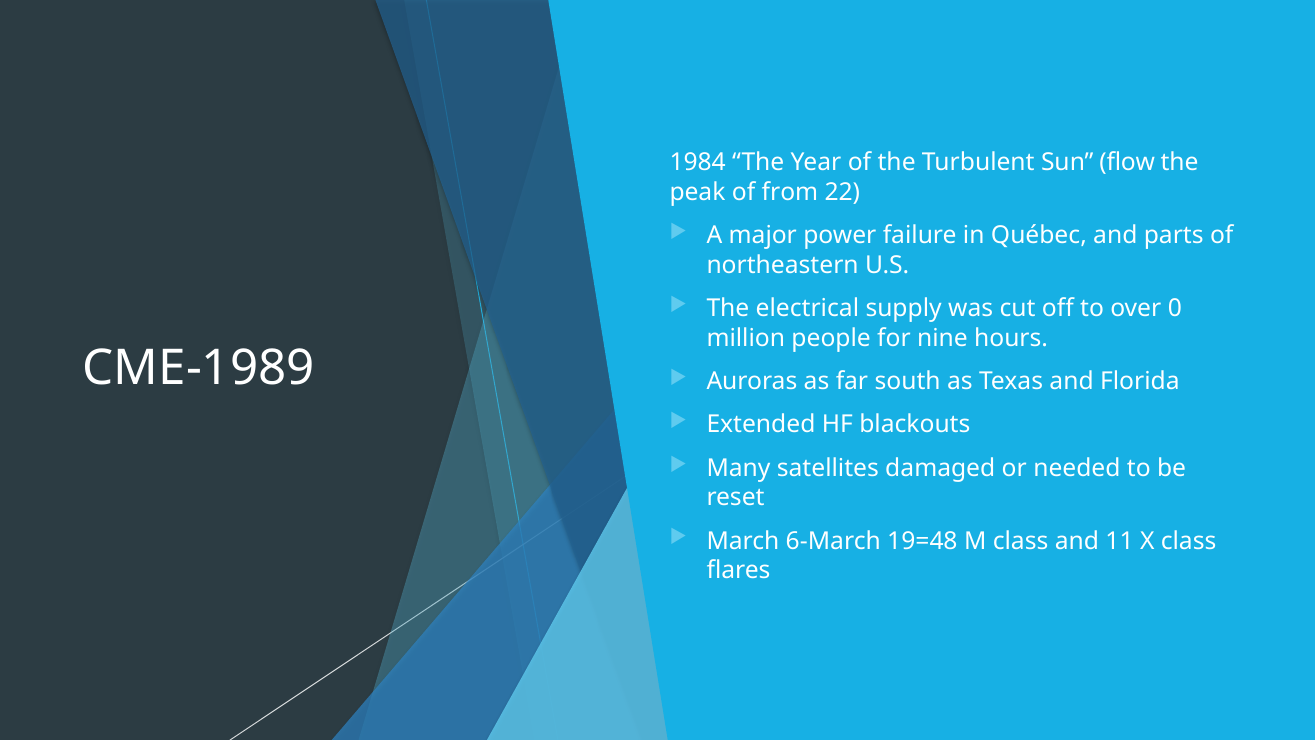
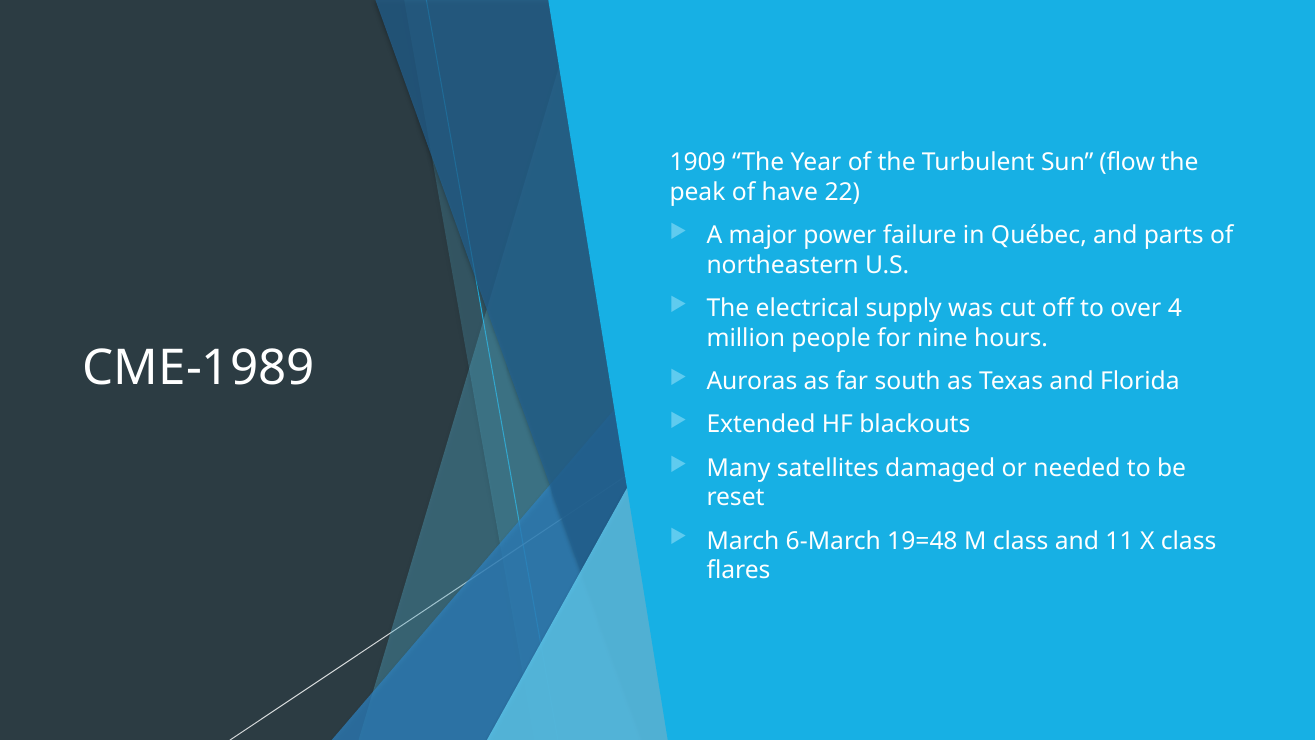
1984: 1984 -> 1909 (698, 163)
from: from -> have (790, 192)
0: 0 -> 4 (1175, 308)
